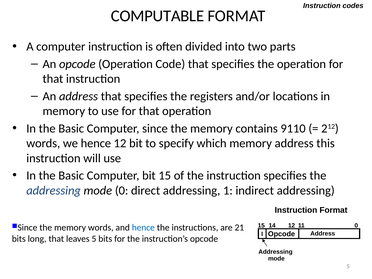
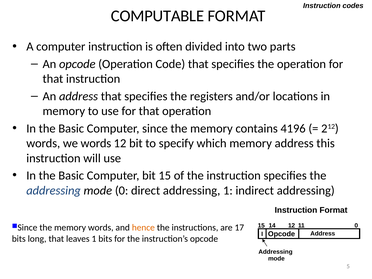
9110: 9110 -> 4196 (293, 128)
we hence: hence -> words (96, 143)
hence colour: blue -> orange (143, 228)
21: 21 -> 17 (239, 228)
leaves 5: 5 -> 1 (94, 239)
